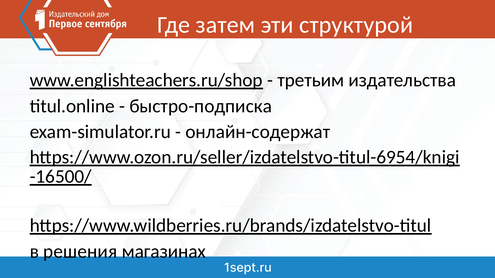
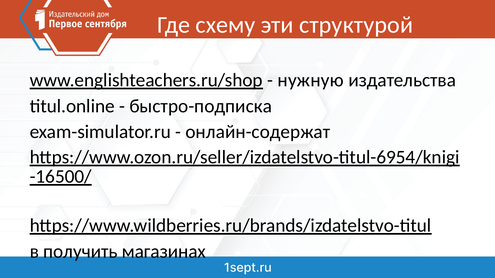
затем: затем -> схему (225, 25)
третьим: третьим -> нужную (311, 80)
решения: решения -> получить (80, 252)
